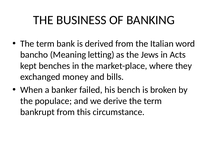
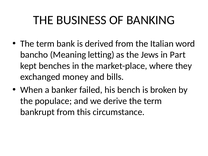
Acts: Acts -> Part (178, 55)
